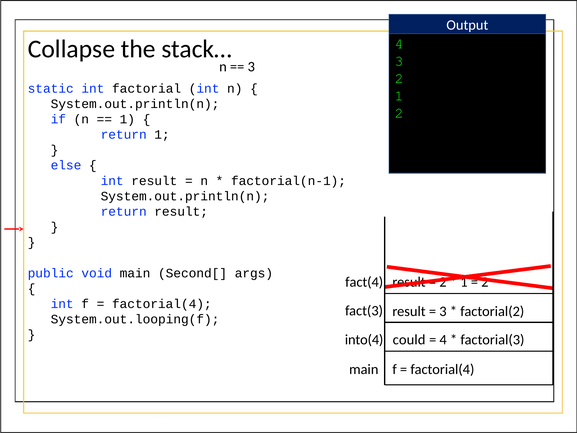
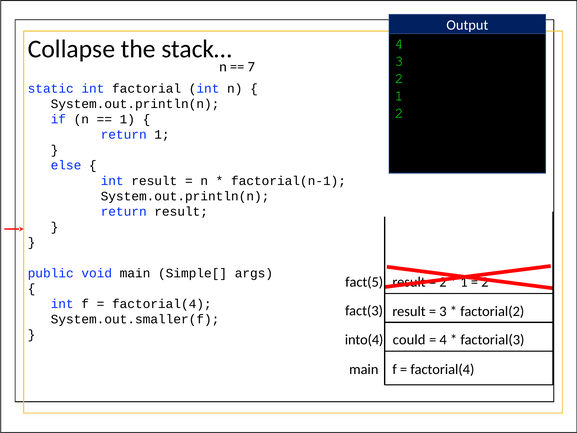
3: 3 -> 7 (251, 67)
Second[: Second[ -> Simple[ (193, 273)
fact(4: fact(4 -> fact(5 (364, 282)
System.out.looping(f: System.out.looping(f -> System.out.smaller(f (135, 319)
